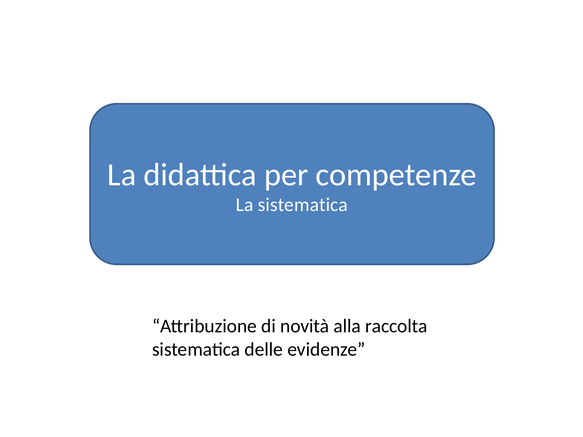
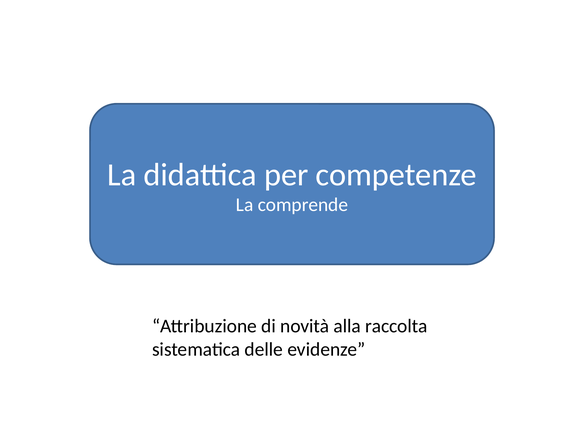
La sistematica: sistematica -> comprende (303, 205)
